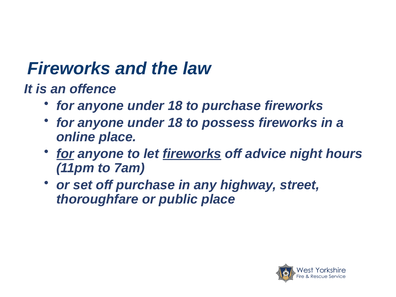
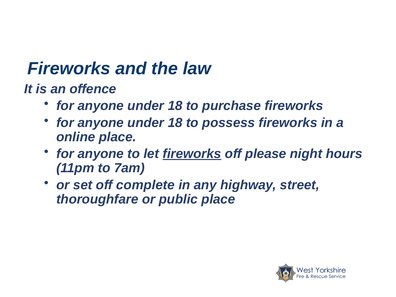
for underline: present -> none (65, 154)
advice: advice -> please (266, 154)
off purchase: purchase -> complete (145, 185)
